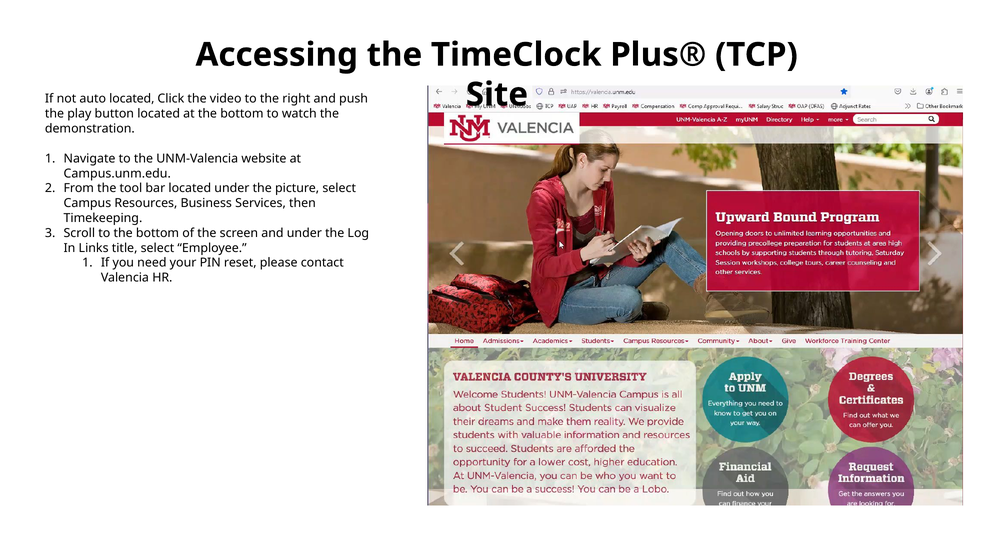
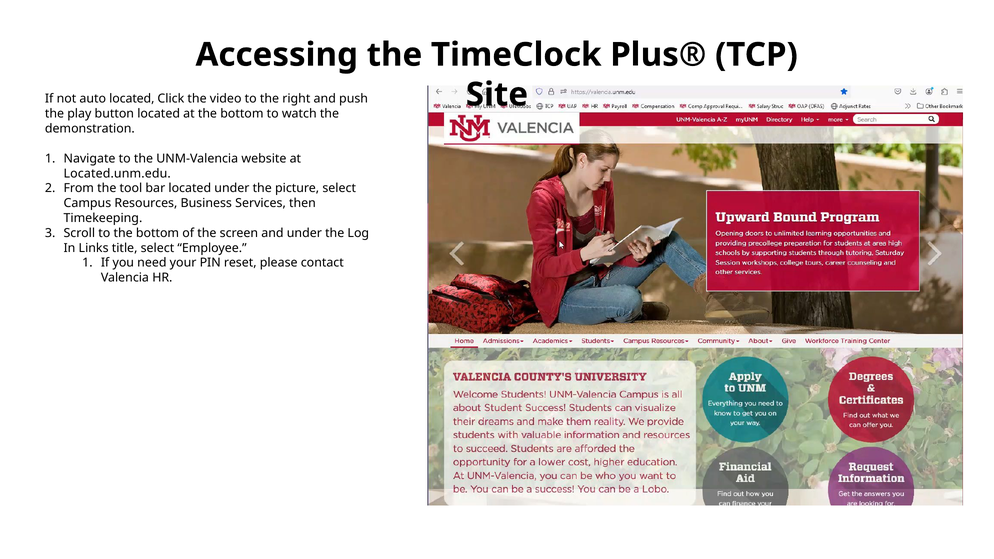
Campus.unm.edu: Campus.unm.edu -> Located.unm.edu (117, 173)
